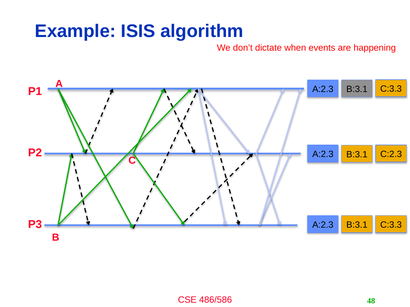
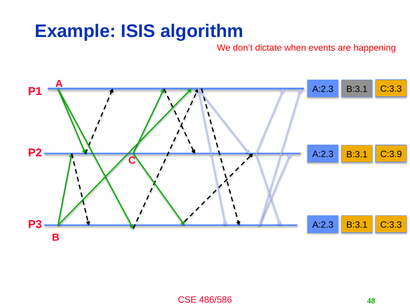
C:2.3: C:2.3 -> C:3.9 (391, 154)
